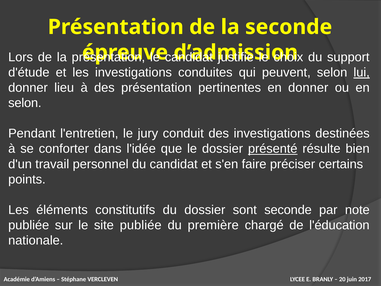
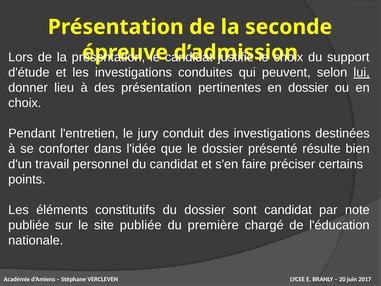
en donner: donner -> dossier (308, 88)
selon: selon -> choix (25, 103)
présenté underline: present -> none (273, 149)
sont seconde: seconde -> candidat (288, 210)
